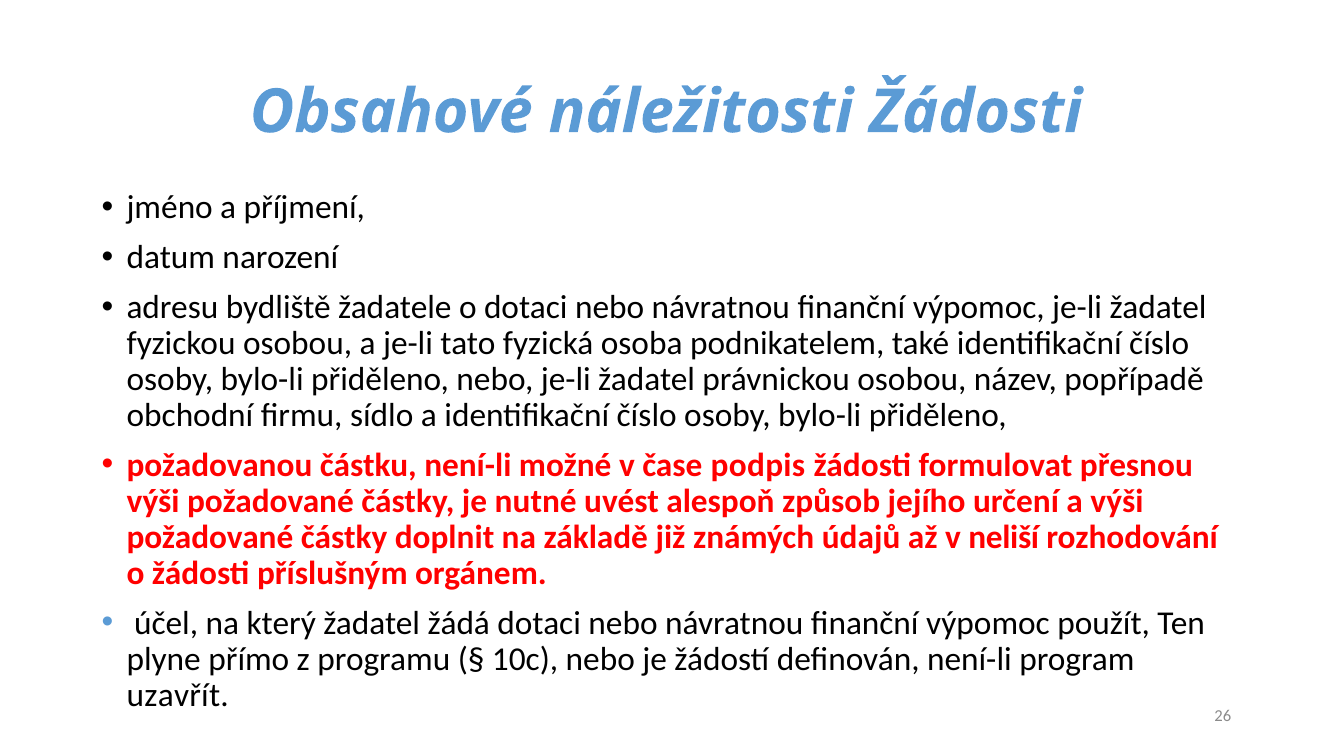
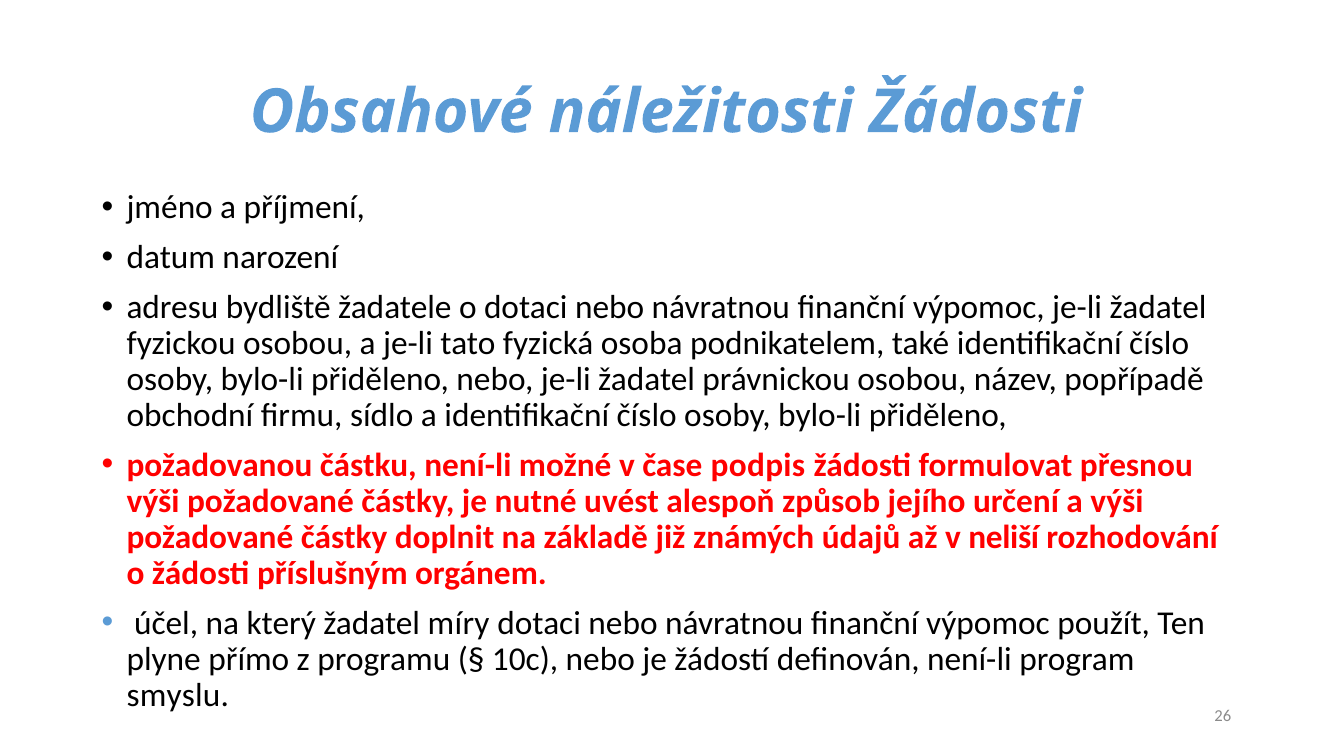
žádá: žádá -> míry (459, 623)
uzavřít: uzavřít -> smyslu (178, 695)
